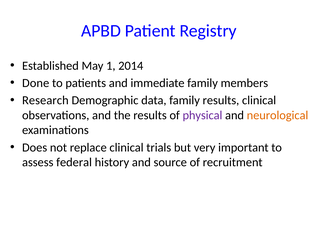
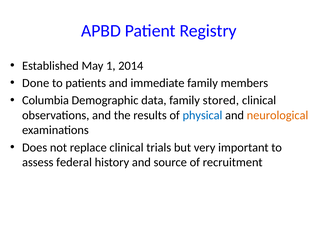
Research: Research -> Columbia (45, 100)
family results: results -> stored (221, 100)
physical colour: purple -> blue (202, 115)
